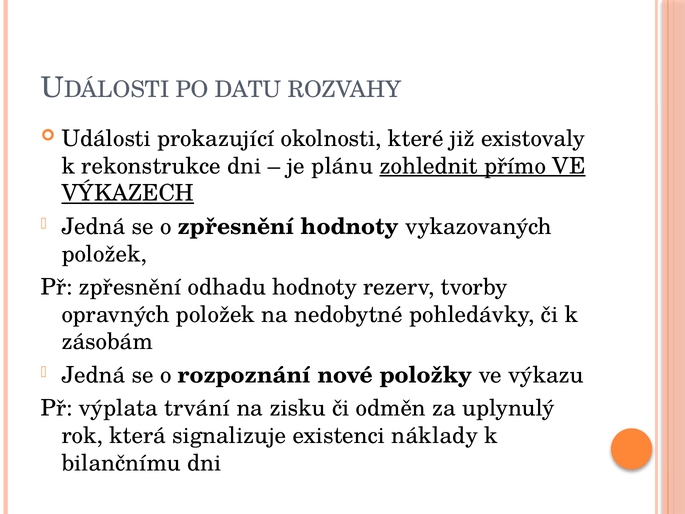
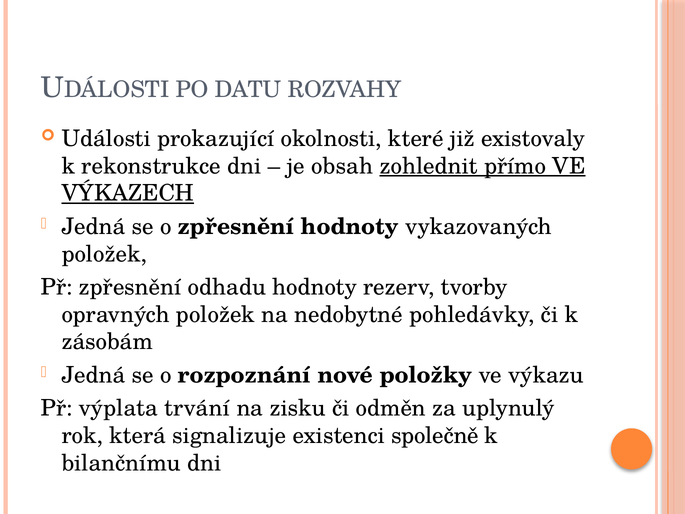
plánu: plánu -> obsah (342, 166)
náklady: náklady -> společně (435, 435)
